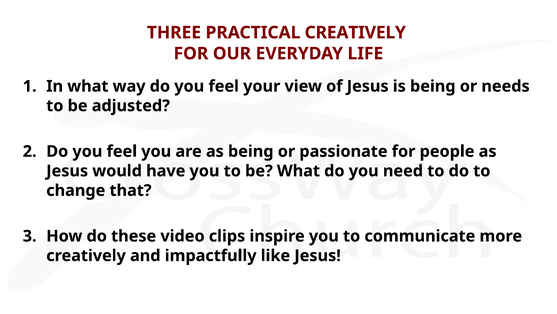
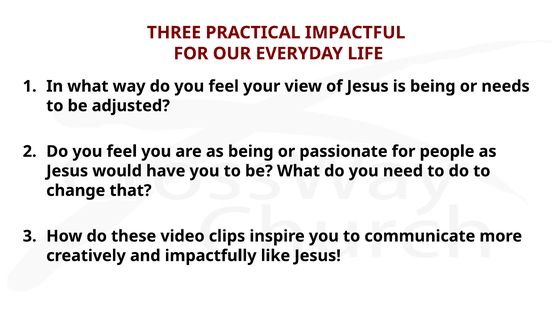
PRACTICAL CREATIVELY: CREATIVELY -> IMPACTFUL (355, 33)
